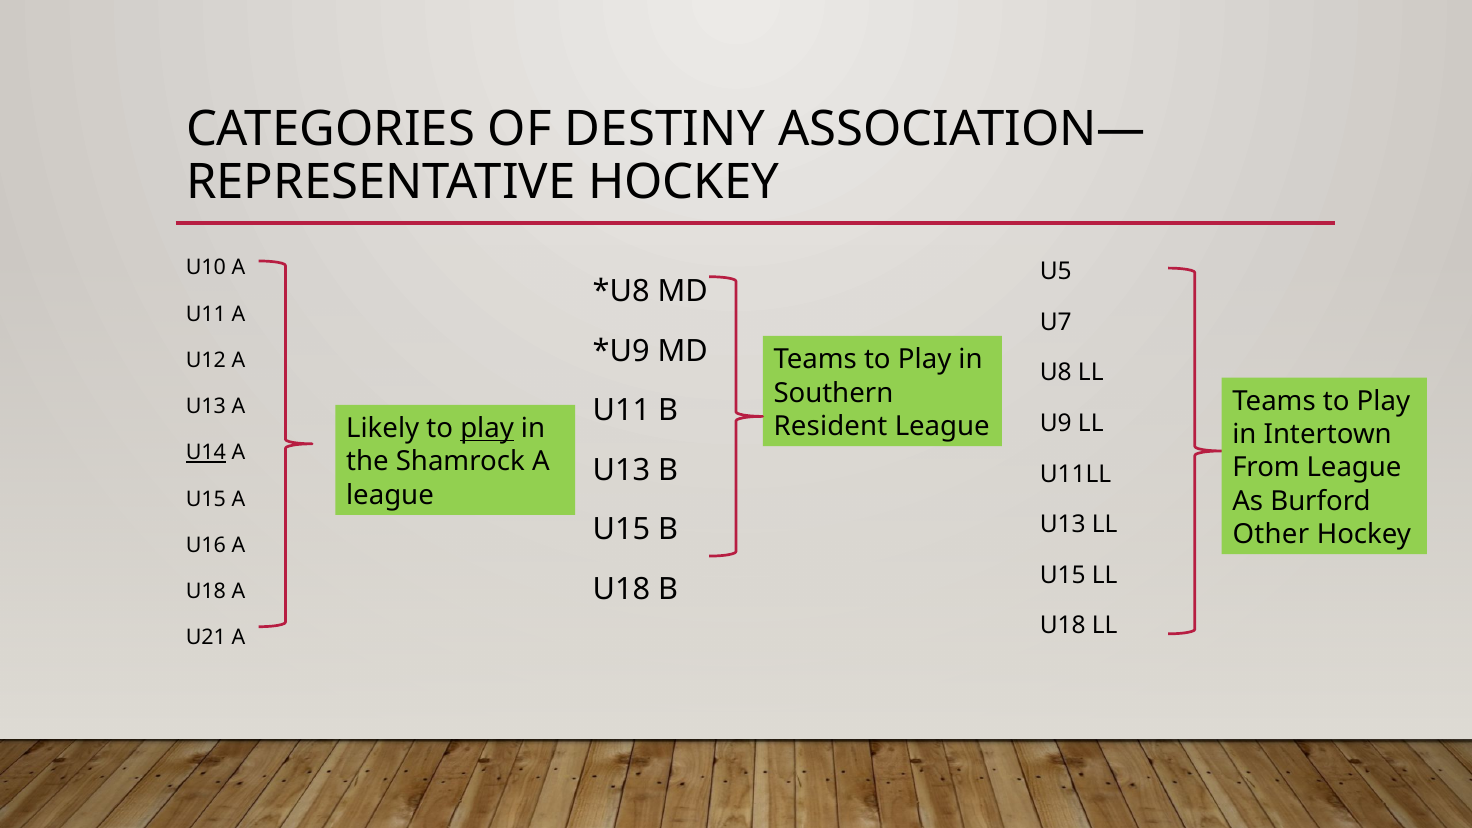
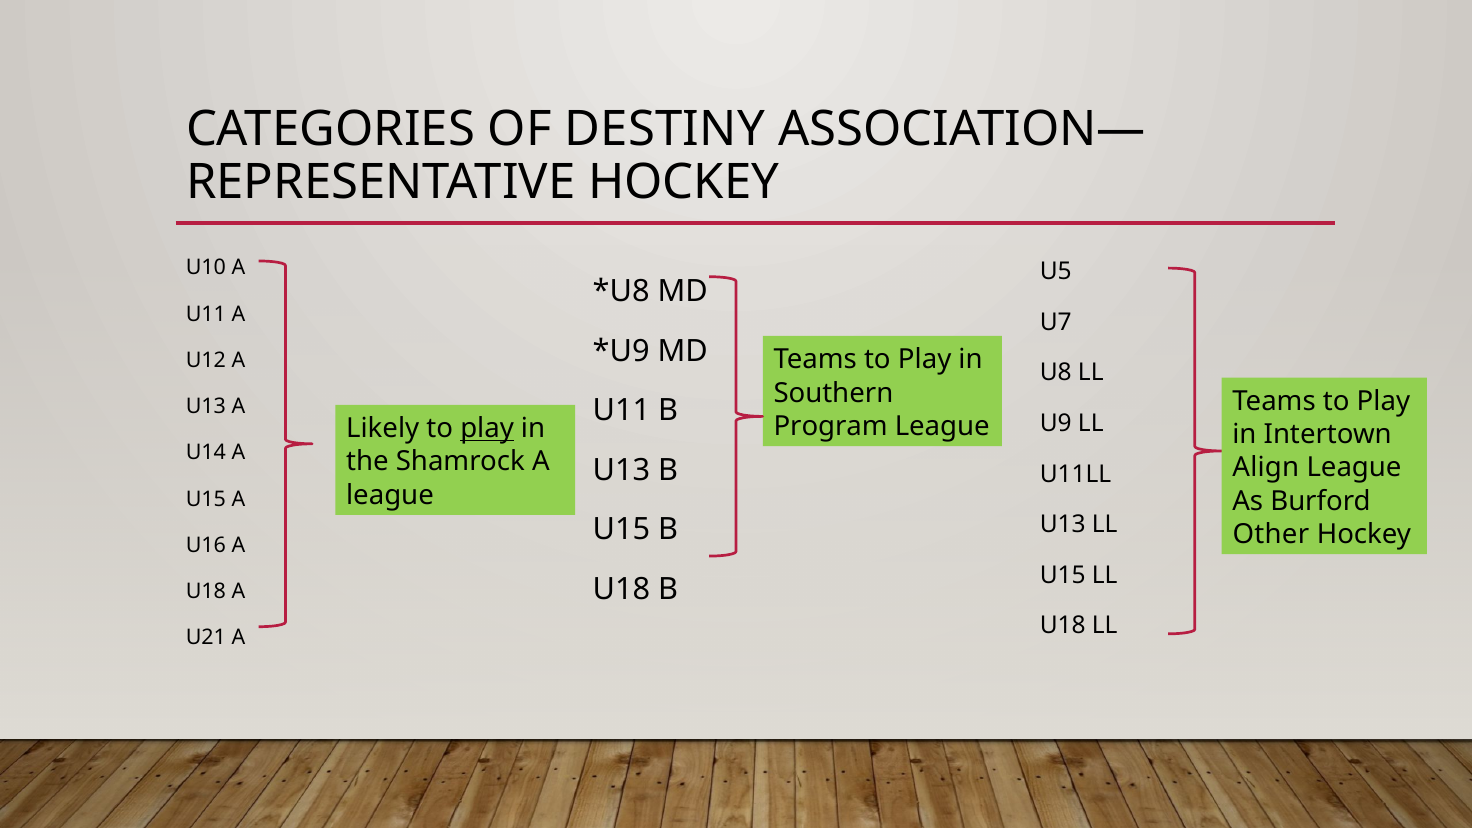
Resident: Resident -> Program (831, 426)
U14 underline: present -> none (206, 453)
From: From -> Align (1266, 468)
